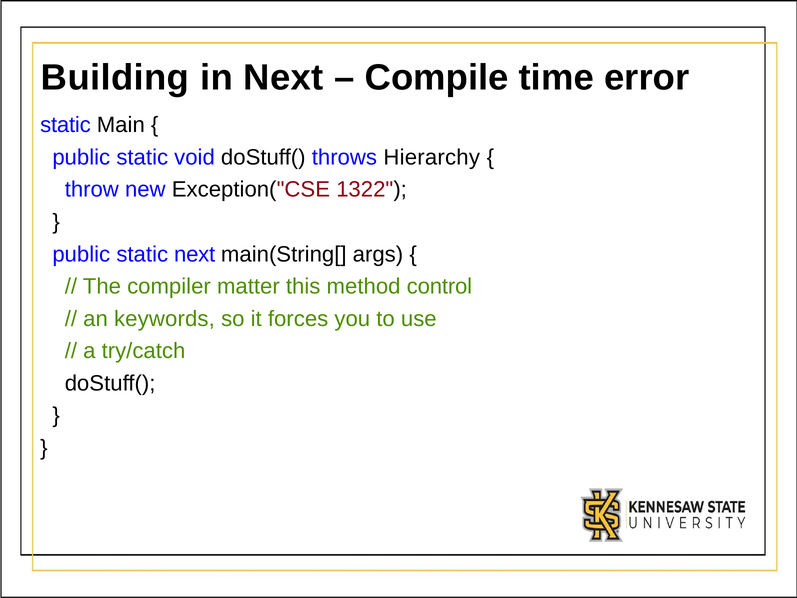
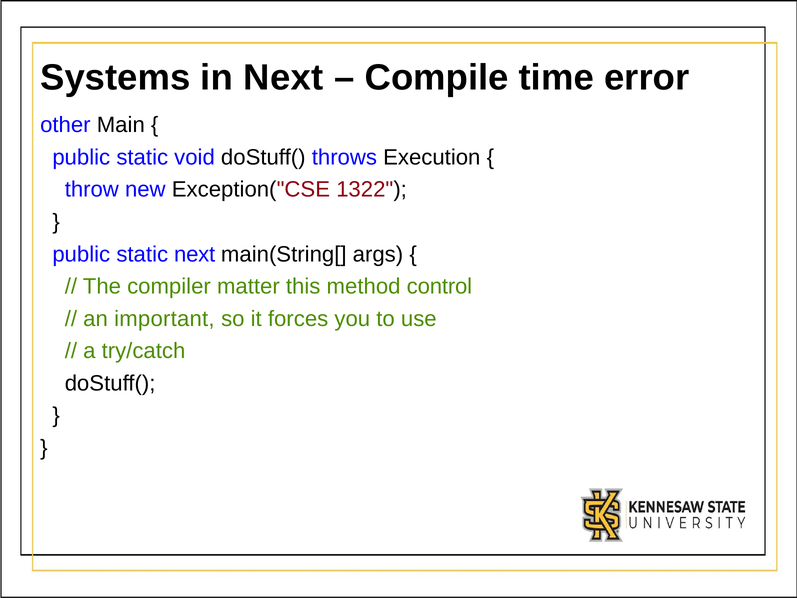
Building: Building -> Systems (115, 78)
static: static -> other (65, 125)
Hierarchy: Hierarchy -> Execution (432, 157)
keywords: keywords -> important (164, 319)
